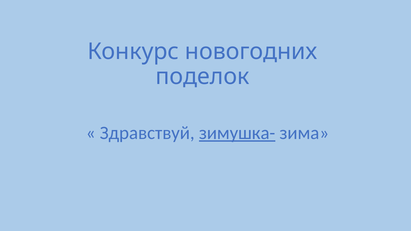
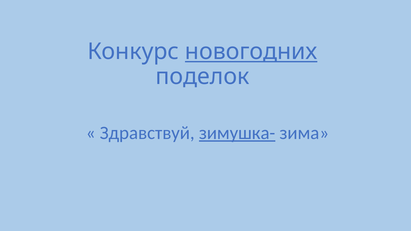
новогодних underline: none -> present (251, 52)
